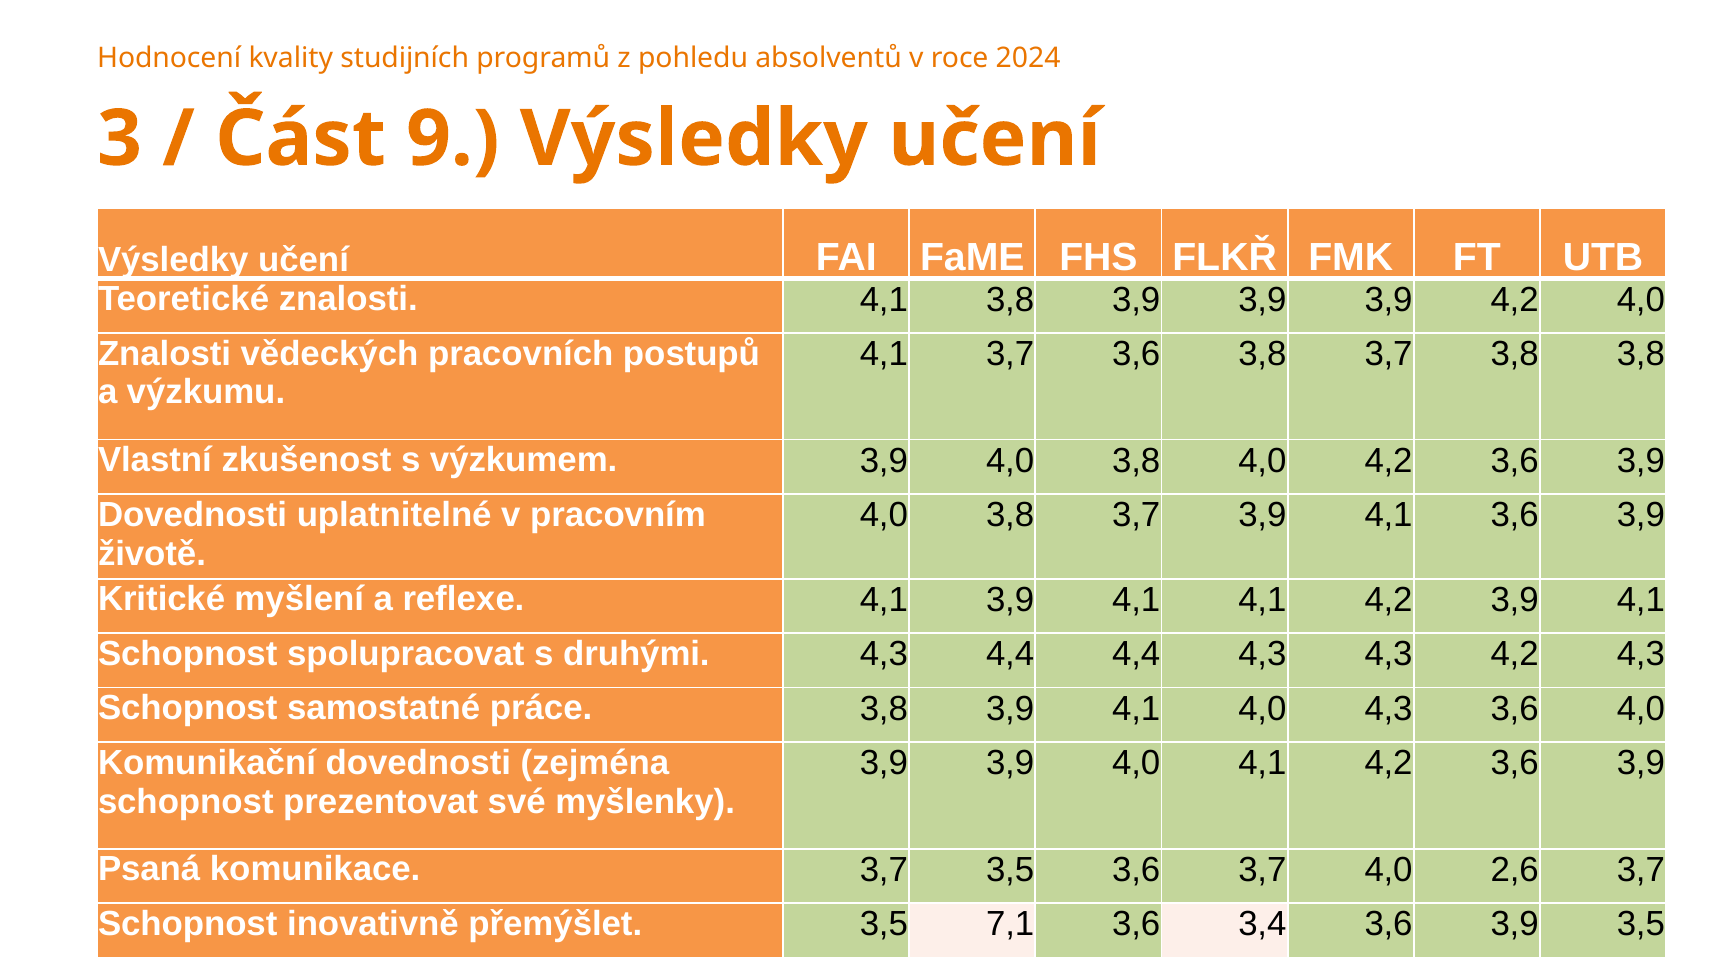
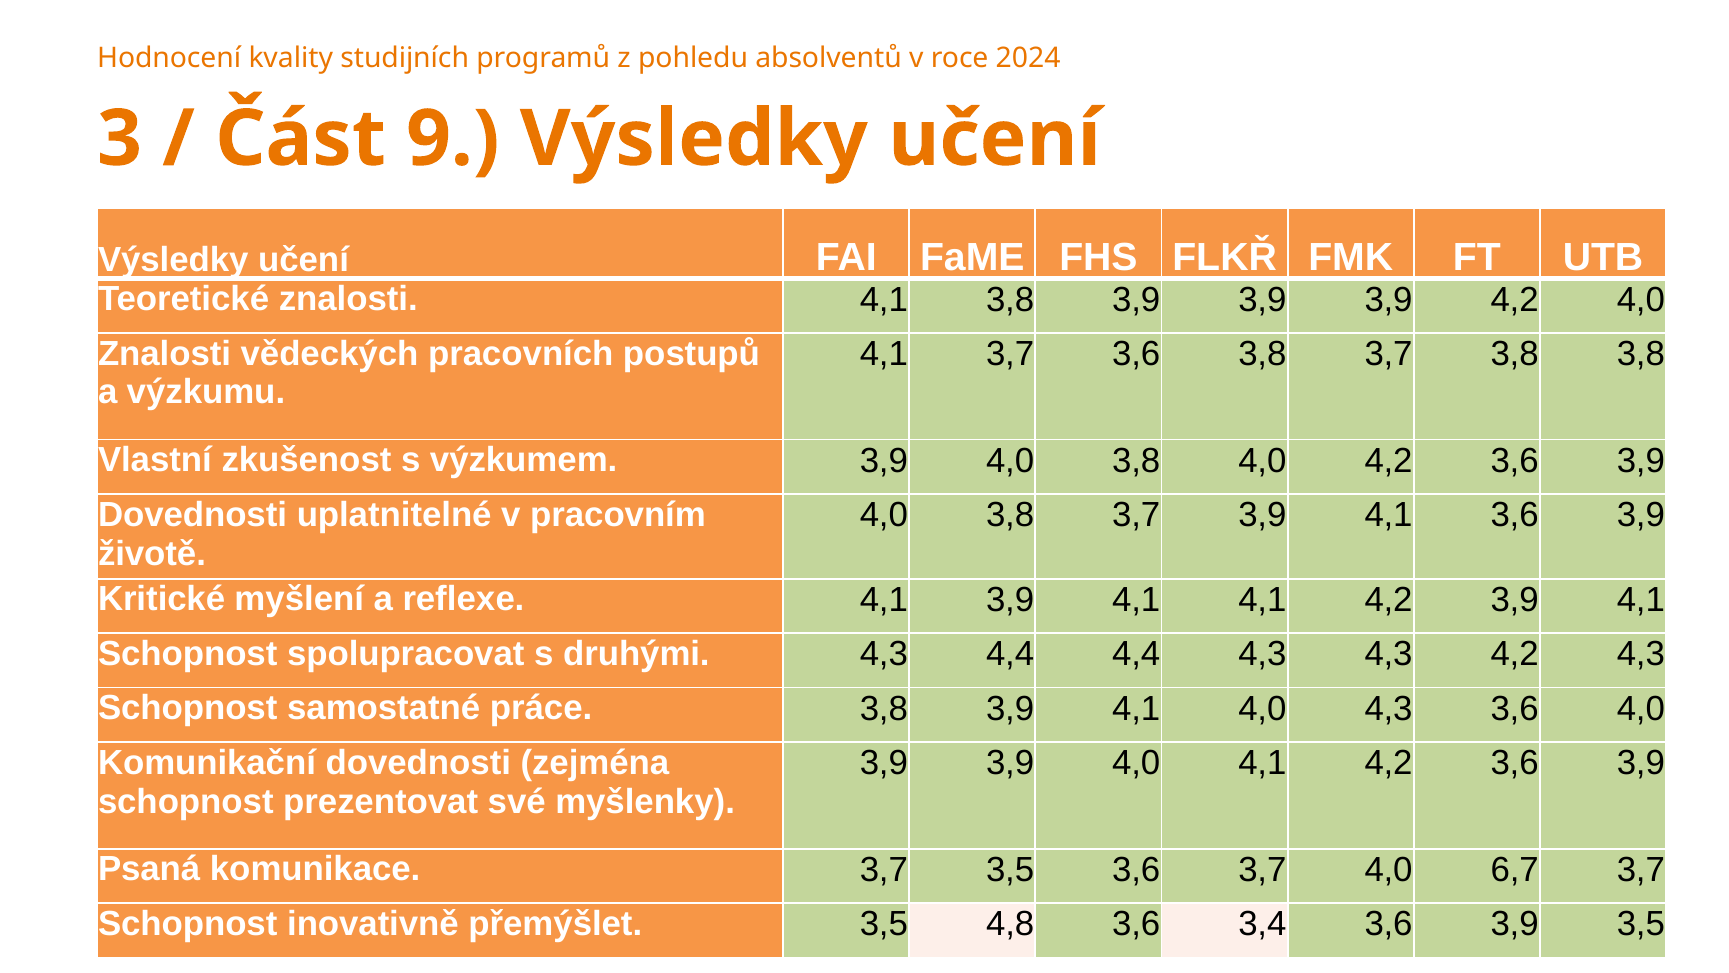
2,6: 2,6 -> 6,7 (1515, 869)
7,1: 7,1 -> 4,8 (1010, 924)
